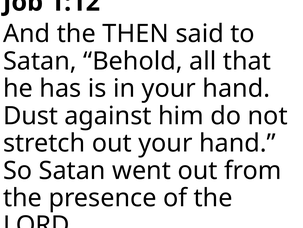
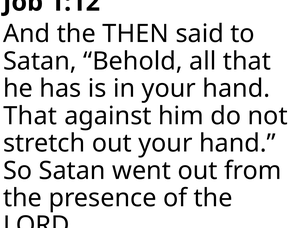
Dust: Dust -> That (30, 116)
